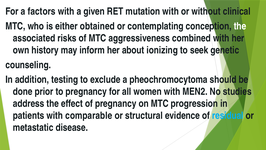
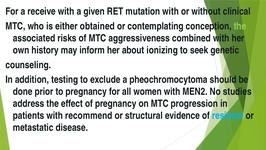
factors: factors -> receive (42, 11)
the colour: white -> light green (240, 26)
comparable: comparable -> recommend (89, 115)
